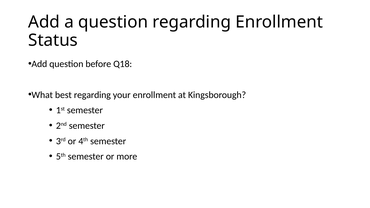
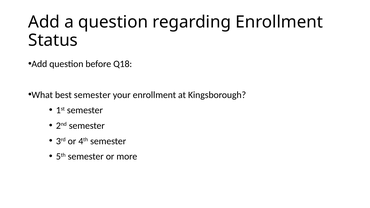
best regarding: regarding -> semester (92, 95)
